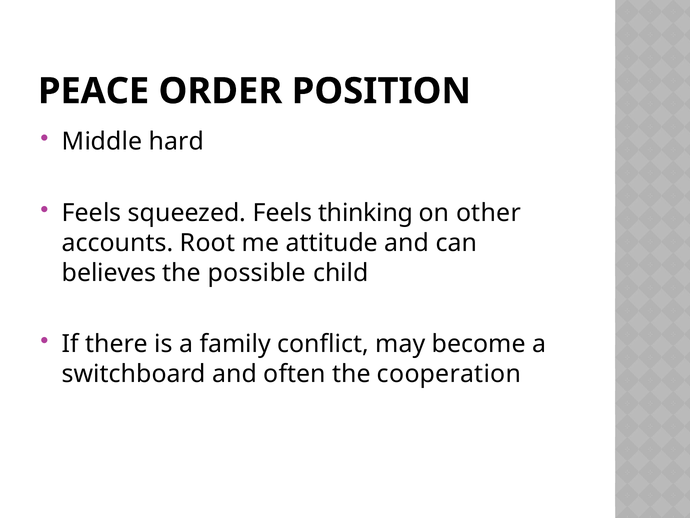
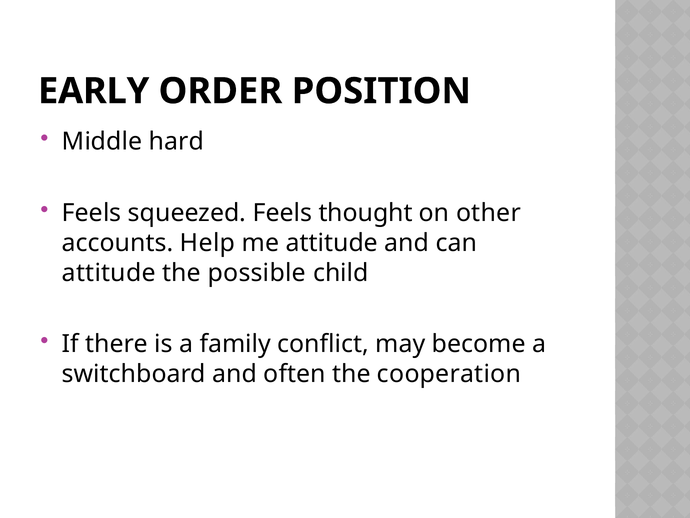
PEACE: PEACE -> EARLY (94, 91)
thinking: thinking -> thought (366, 213)
Root: Root -> Help (207, 243)
believes: believes -> attitude (109, 273)
